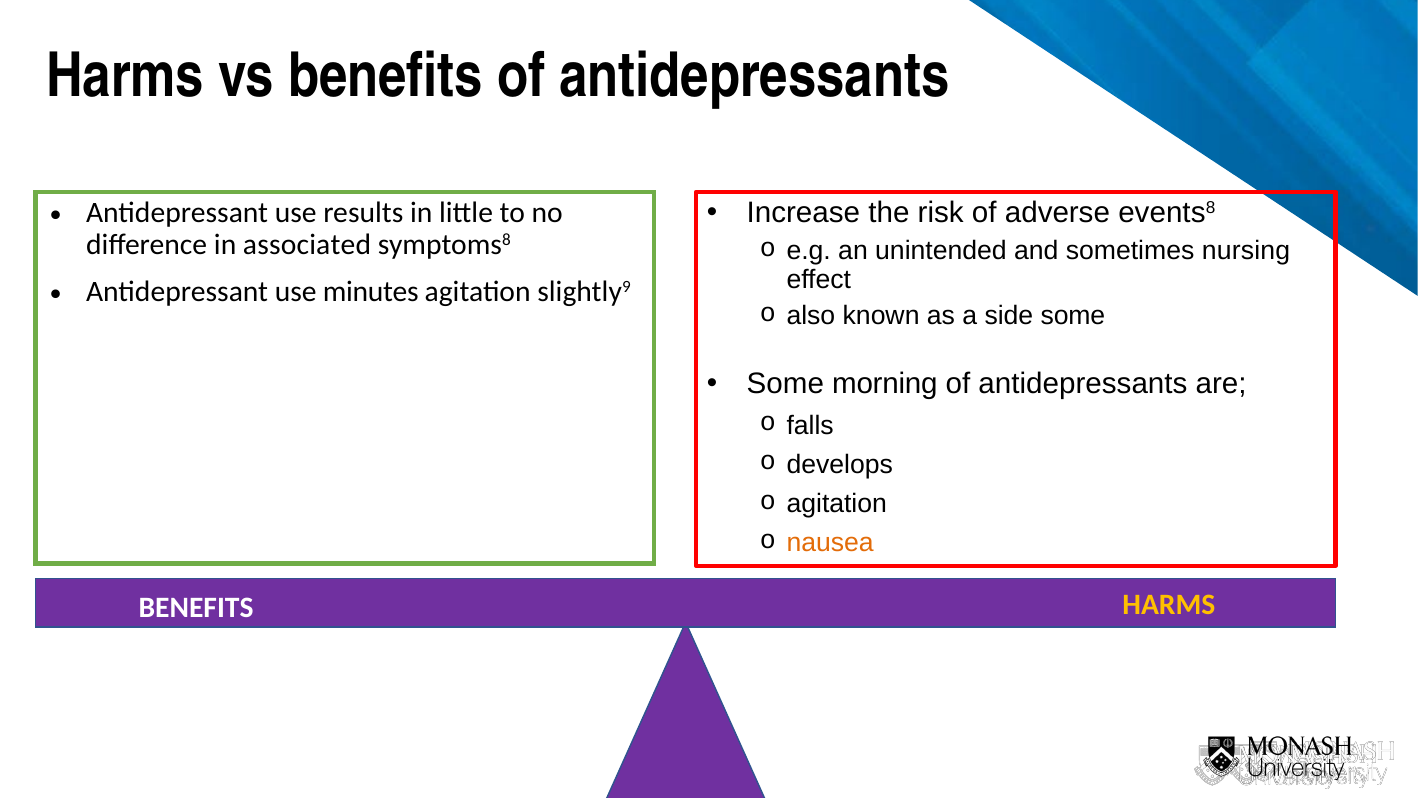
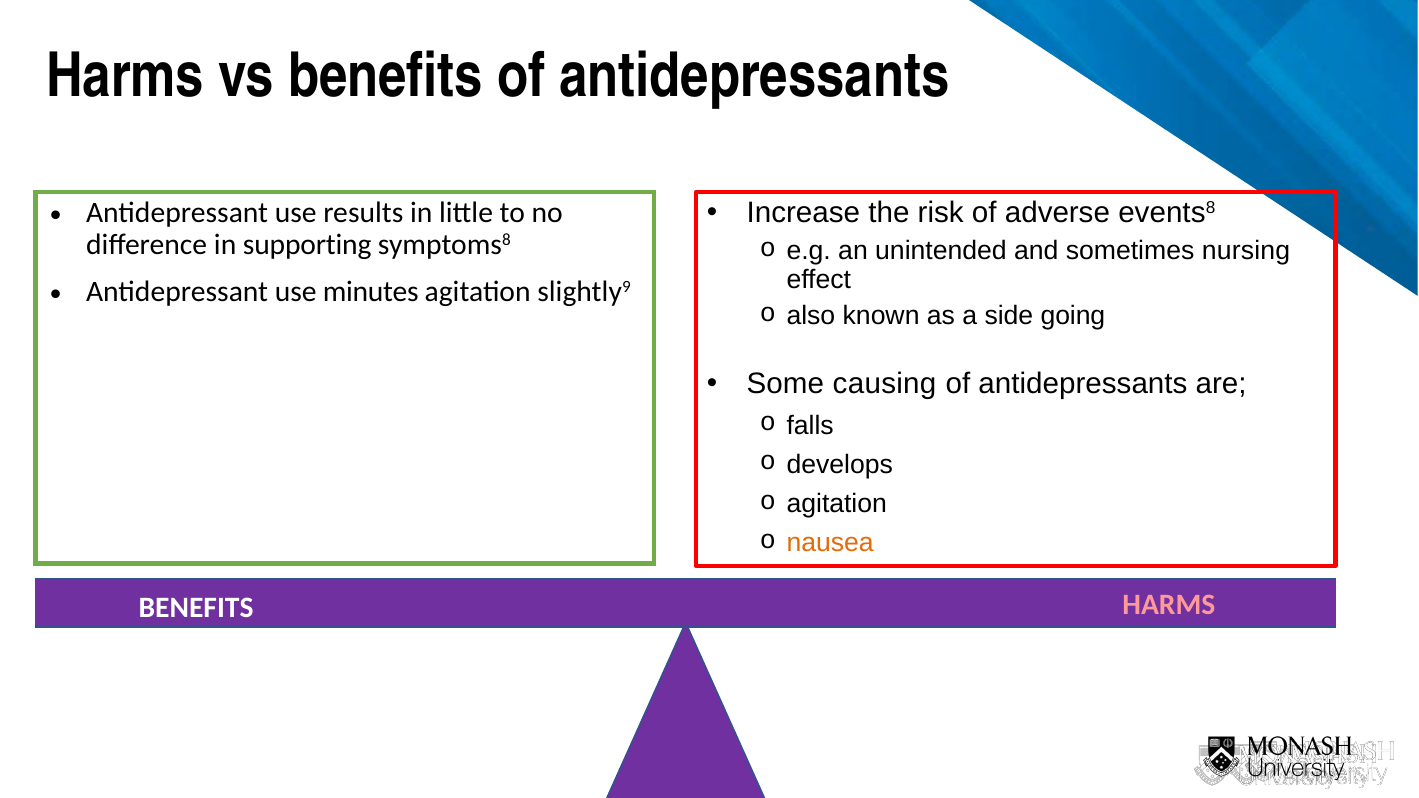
associated: associated -> supporting (307, 245)
side some: some -> going (1073, 316)
morning: morning -> causing (885, 384)
HARMS colour: yellow -> pink (1169, 605)
